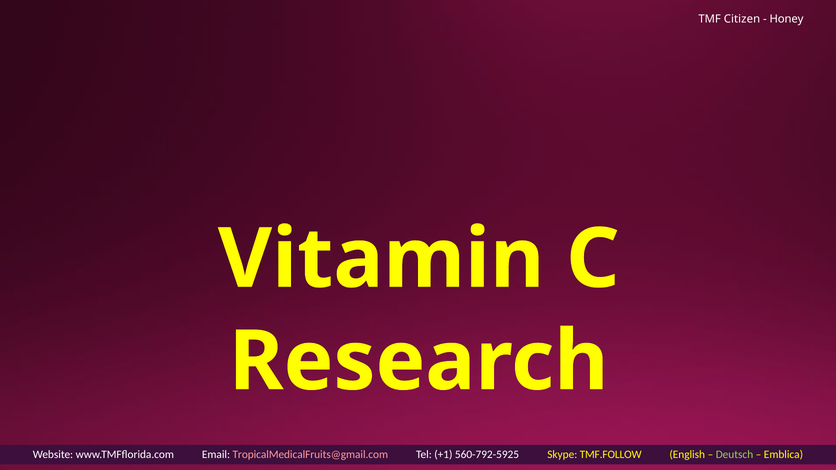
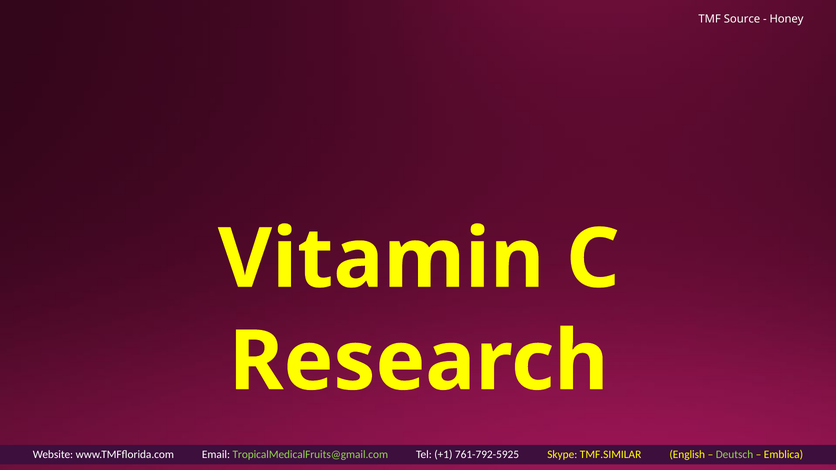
Citizen: Citizen -> Source (742, 19)
TropicalMedicalFruits@gmail.com colour: pink -> light green (310, 455)
560-792-5925: 560-792-5925 -> 761-792-5925 (487, 455)
TMF.FOLLOW: TMF.FOLLOW -> TMF.SIMILAR (611, 455)
